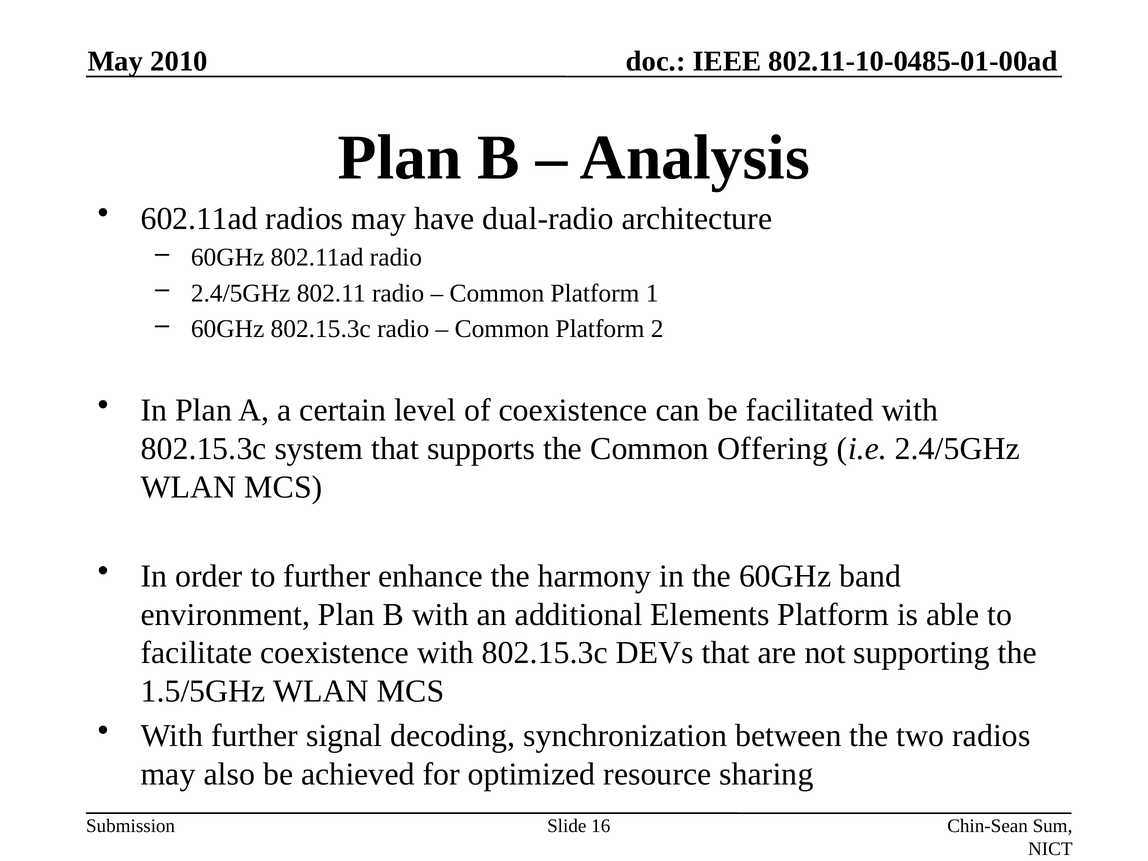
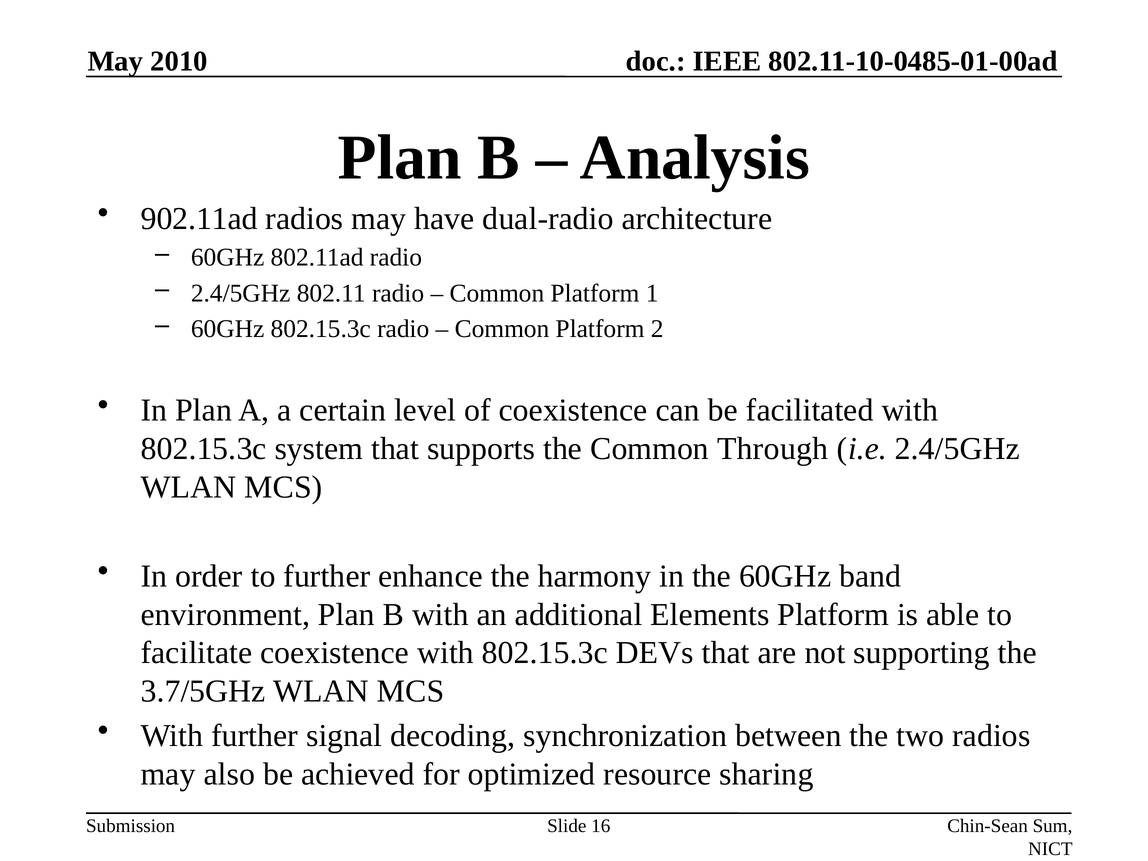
602.11ad: 602.11ad -> 902.11ad (199, 218)
Offering: Offering -> Through (773, 449)
1.5/5GHz: 1.5/5GHz -> 3.7/5GHz (203, 691)
